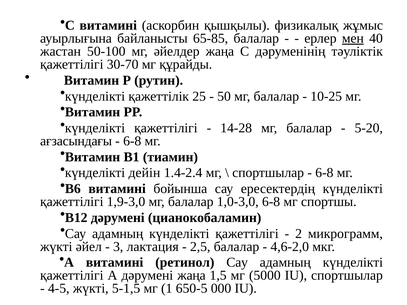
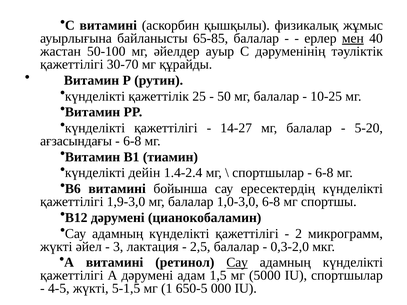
әйелдер жаңа: жаңа -> ауыр (220, 51)
14-28: 14-28 -> 14-27 (236, 128)
4,6-2,0: 4,6-2,0 -> 0,3-2,0 (290, 247)
Сау underline: none -> present (237, 263)
дәрумені жаңа: жаңа -> адам (191, 276)
